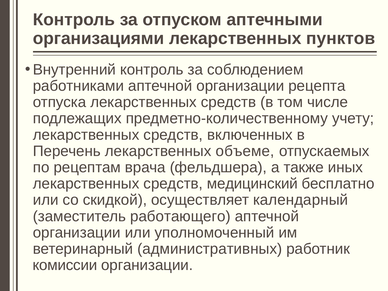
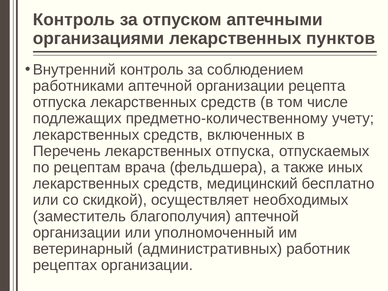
лекарственных объеме: объеме -> отпуска (245, 151)
календарный: календарный -> необходимых (301, 200)
работающего: работающего -> благополучия (180, 216)
комиссии: комиссии -> рецептах (65, 265)
